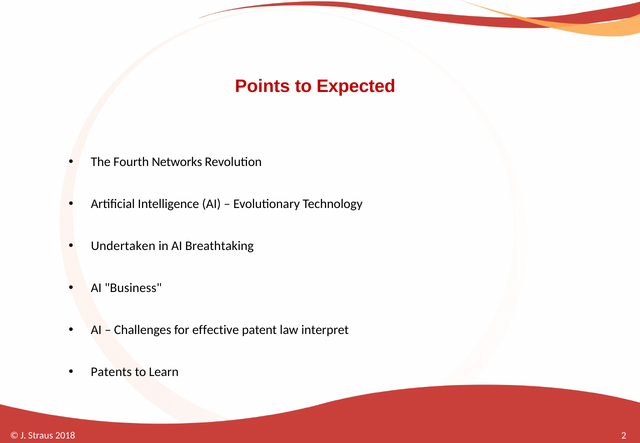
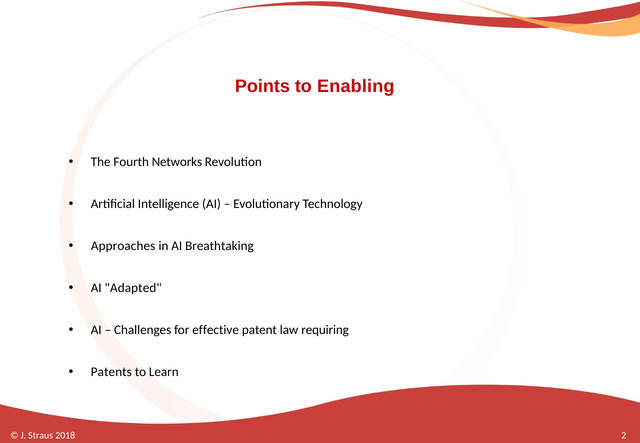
Expected: Expected -> Enabling (356, 86)
Undertaken: Undertaken -> Approaches (123, 246)
Business: Business -> Adapted (133, 288)
interpret: interpret -> requiring (325, 330)
